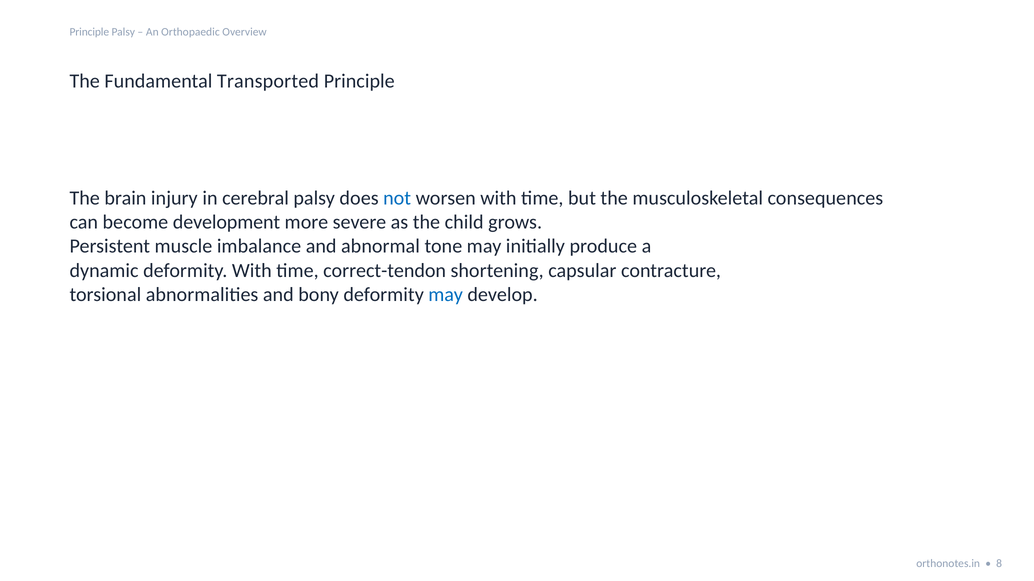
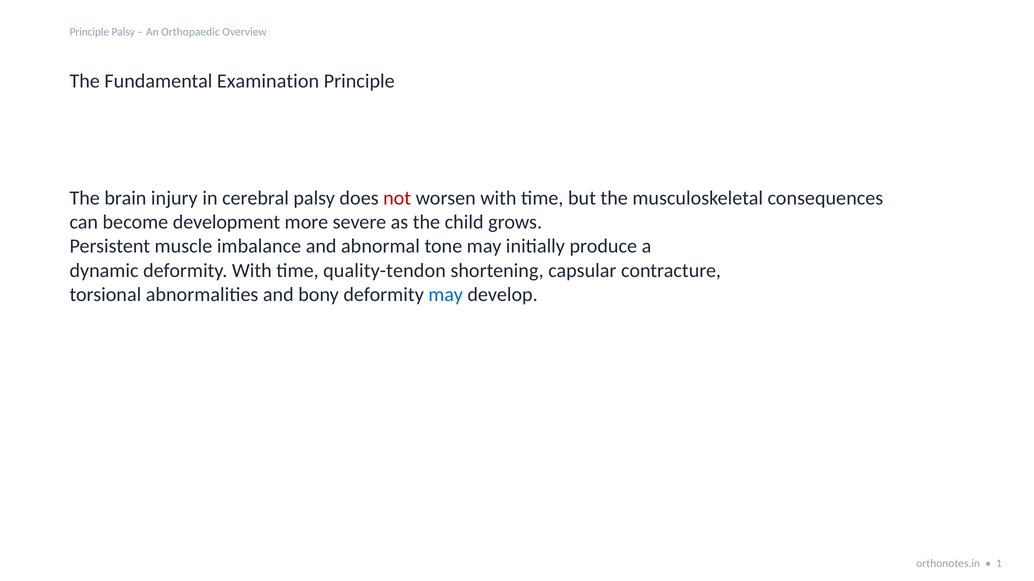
Transported: Transported -> Examination (268, 81)
not colour: blue -> red (397, 198)
correct-tendon: correct-tendon -> quality-tendon (385, 271)
8: 8 -> 1 (999, 564)
